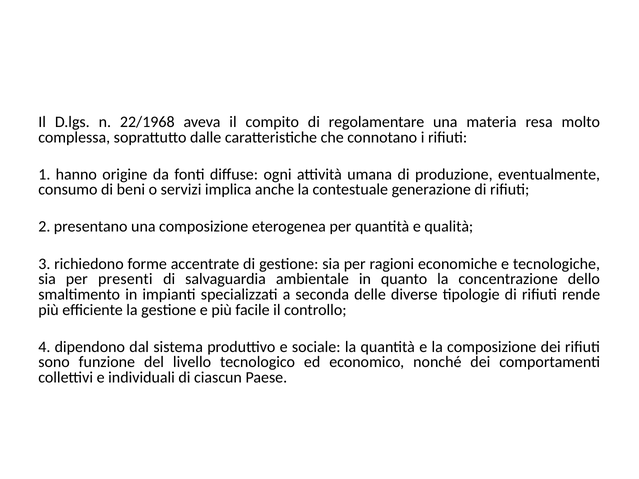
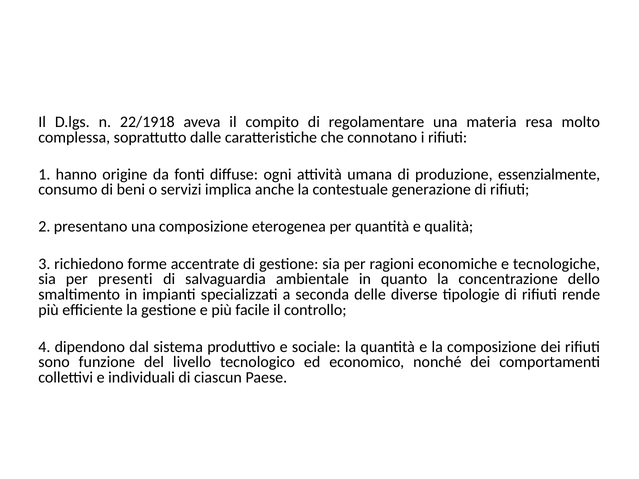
22/1968: 22/1968 -> 22/1918 (147, 122)
eventualmente: eventualmente -> essenzialmente (549, 174)
